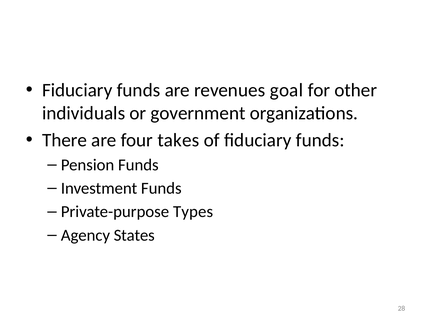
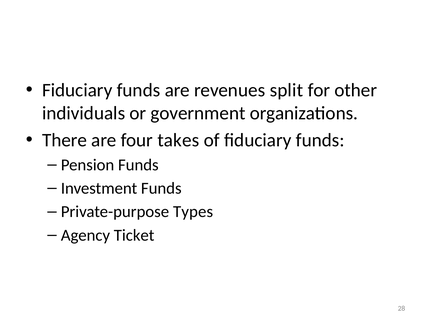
goal: goal -> split (286, 90)
States: States -> Ticket (134, 235)
